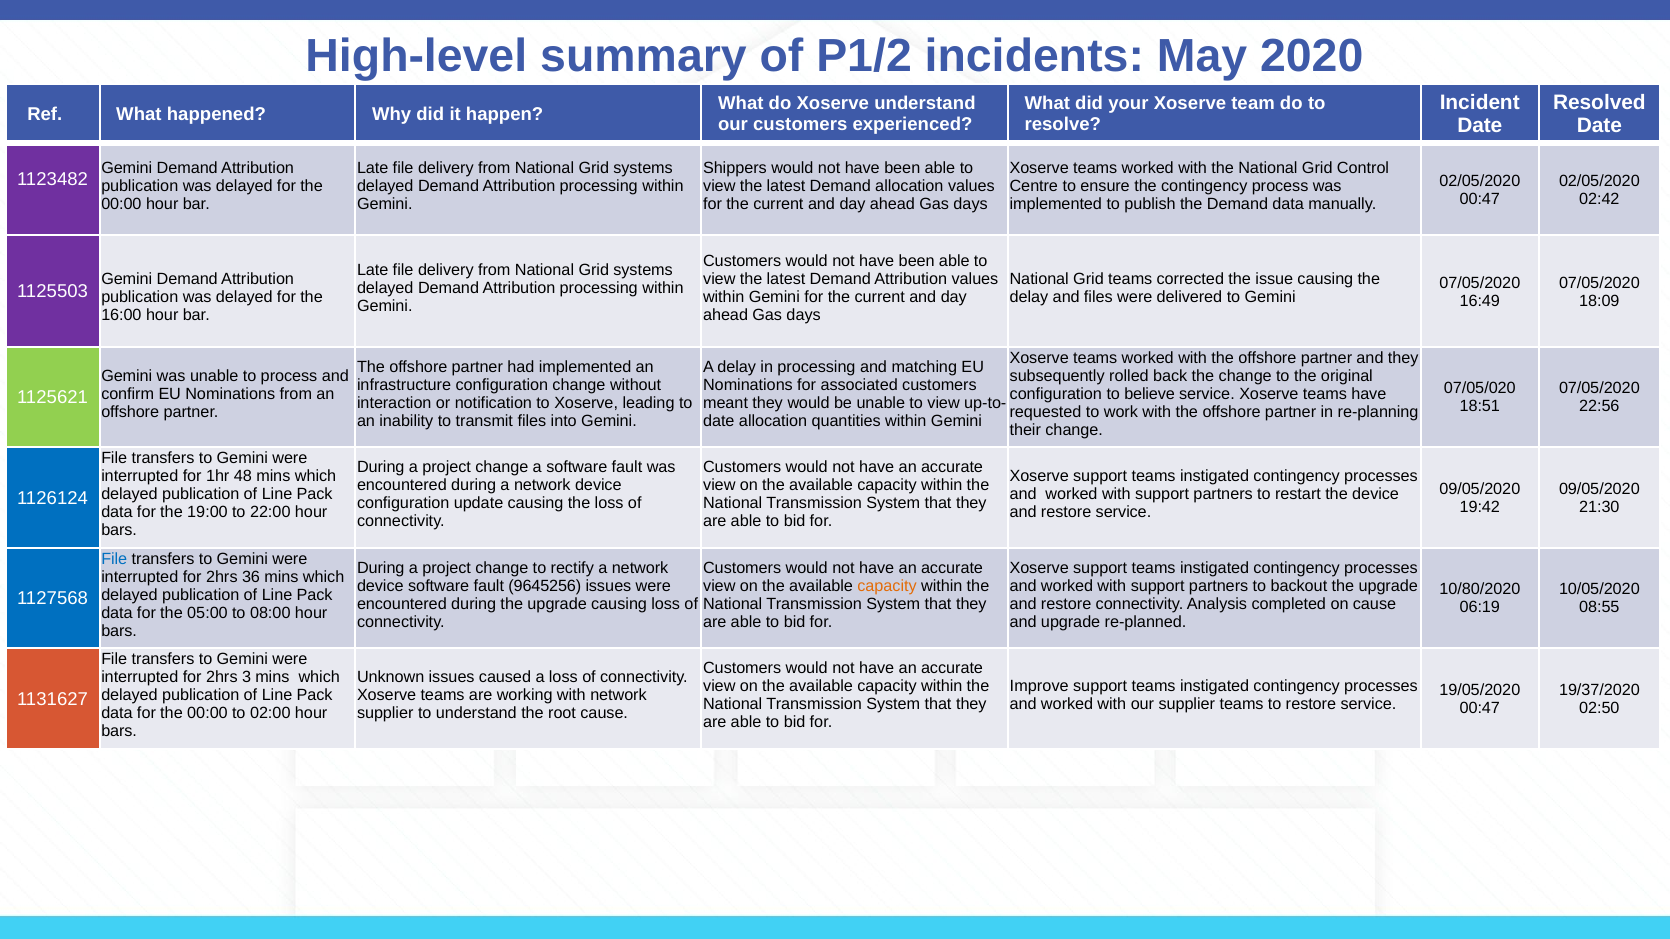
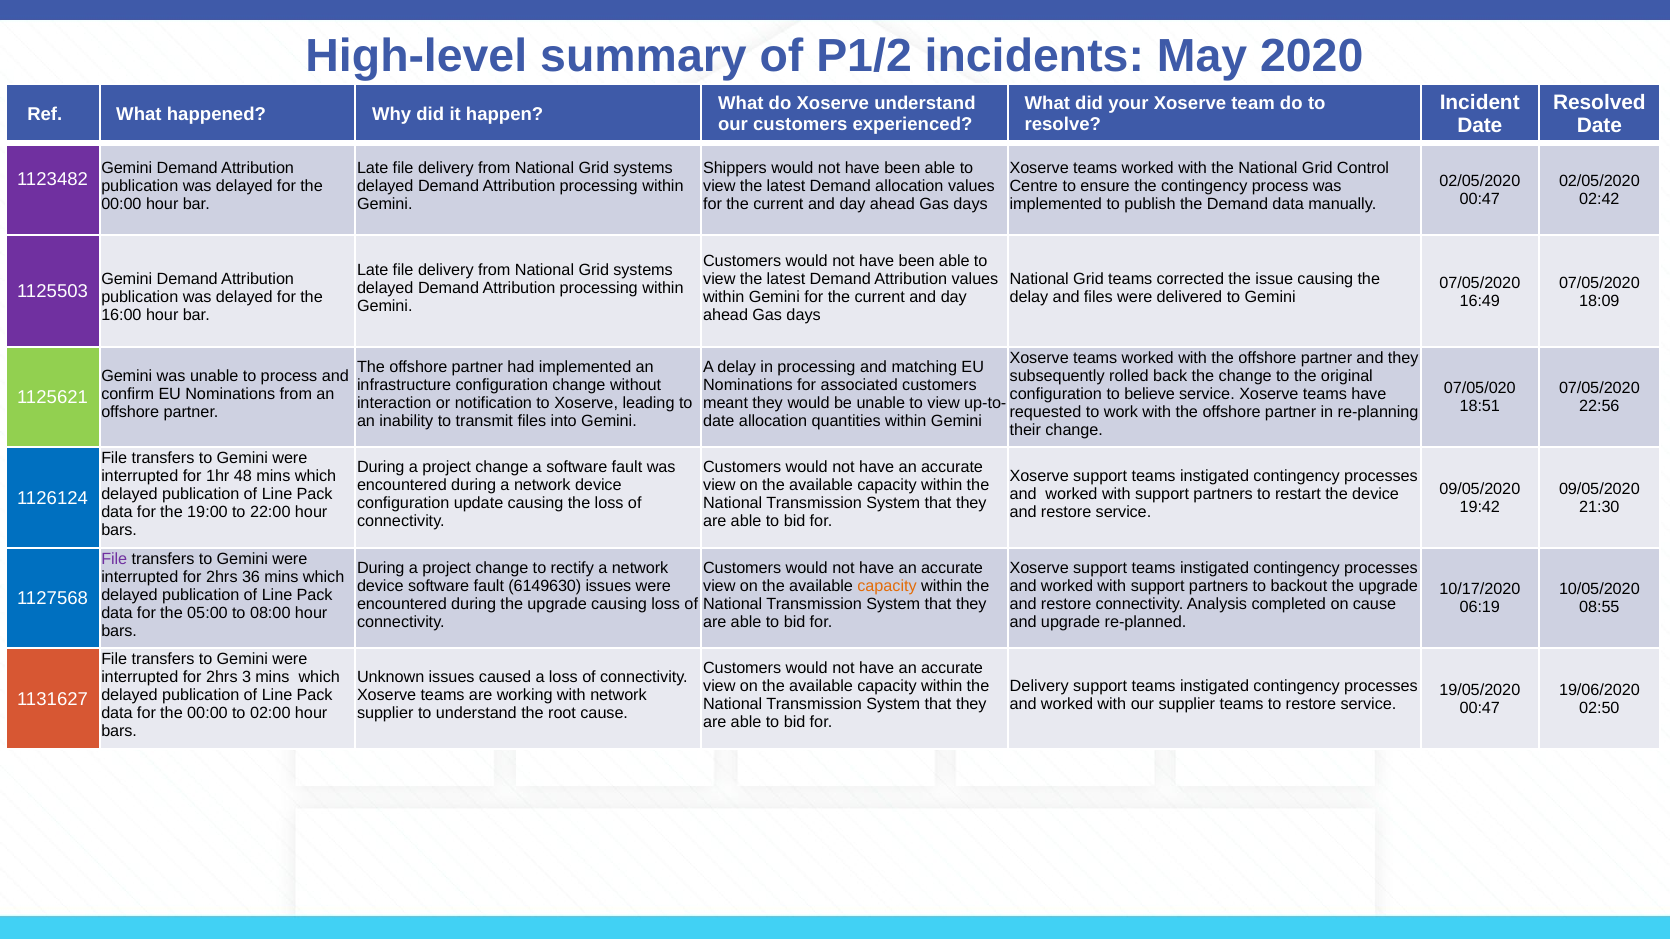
File colour: blue -> purple (114, 559)
9645256: 9645256 -> 6149630 (545, 586)
10/80/2020: 10/80/2020 -> 10/17/2020 (1480, 590)
Improve: Improve -> Delivery (1039, 687)
19/37/2020: 19/37/2020 -> 19/06/2020 (1599, 690)
